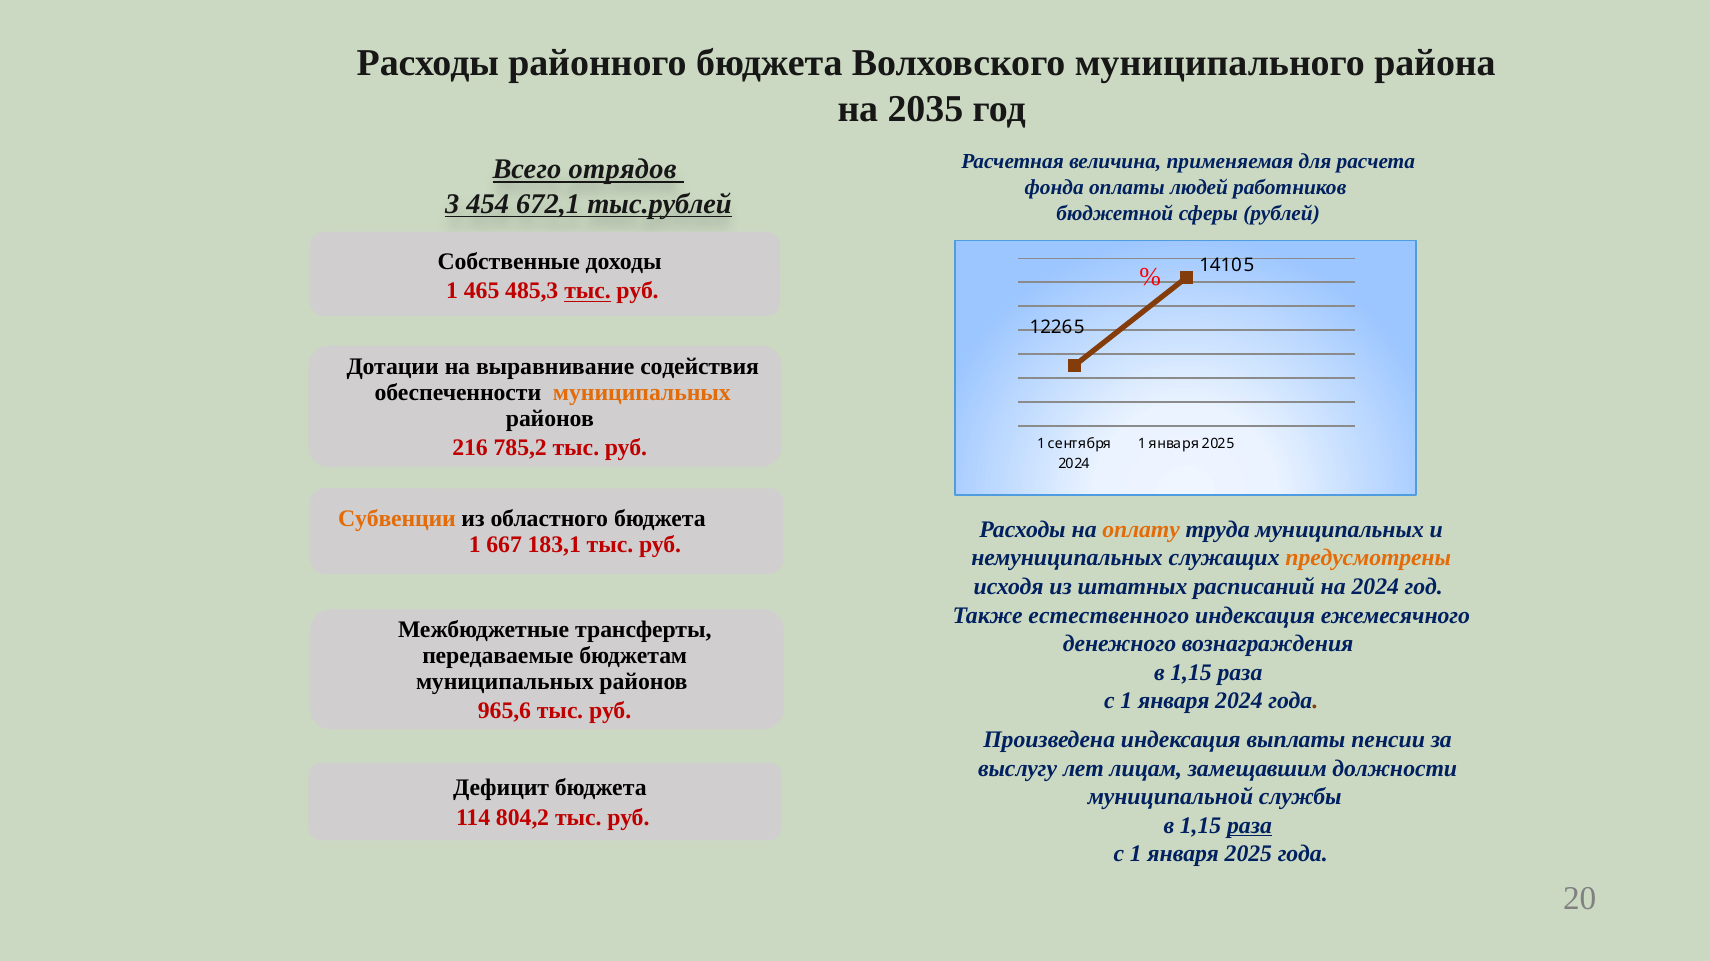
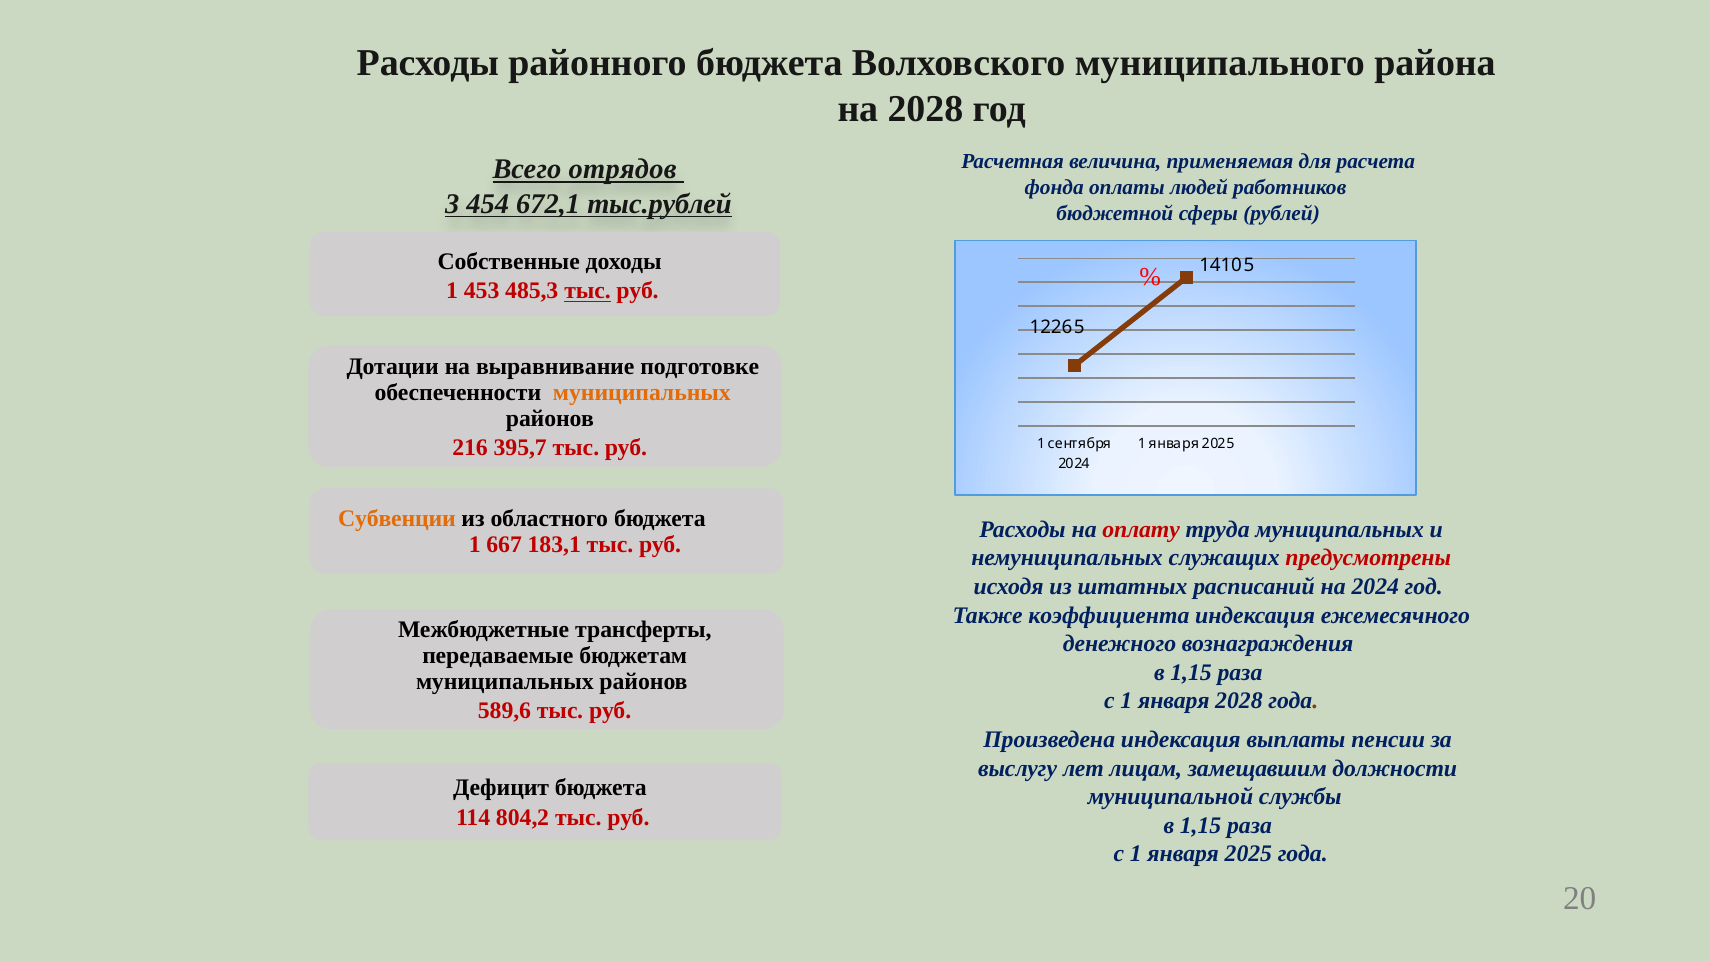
на 2035: 2035 -> 2028 (925, 109)
465: 465 -> 453 (482, 291)
содействия: содействия -> подготовке (700, 367)
785,2: 785,2 -> 395,7 (520, 448)
оплату colour: orange -> red (1141, 530)
предусмотрены colour: orange -> red (1368, 558)
естественного: естественного -> коэффициента (1109, 615)
января 2024: 2024 -> 2028 (1239, 701)
965,6: 965,6 -> 589,6 (505, 711)
раза underline: present -> none (1249, 826)
